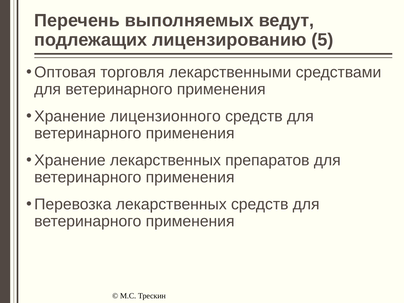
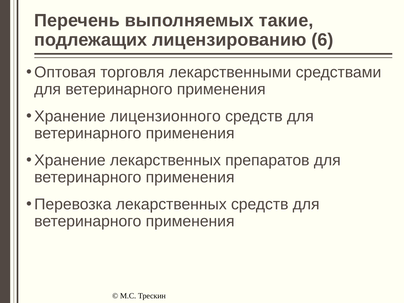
ведут: ведут -> такие (286, 21)
5: 5 -> 6 (322, 40)
